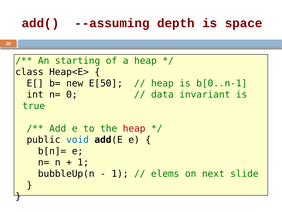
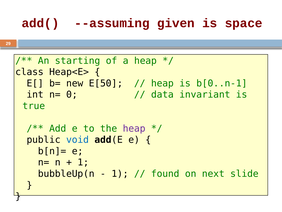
depth: depth -> given (176, 23)
heap colour: red -> purple (134, 128)
elems: elems -> found (165, 173)
